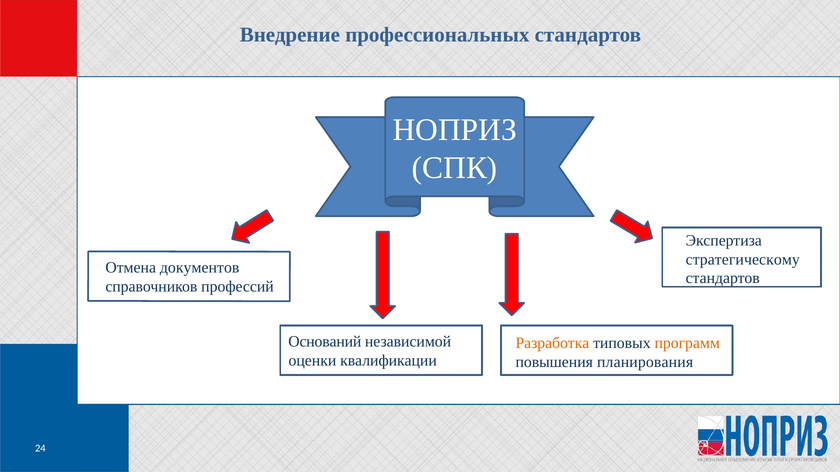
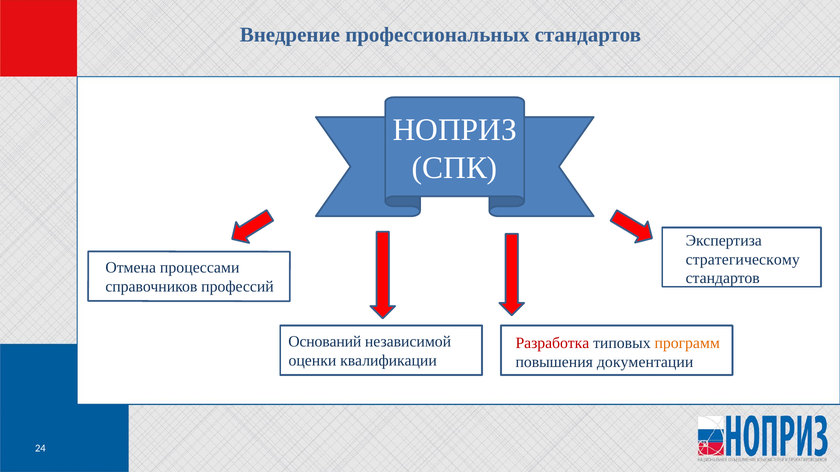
документов: документов -> процессами (200, 268)
Разработка colour: orange -> red (552, 343)
планирования: планирования -> документации (645, 362)
